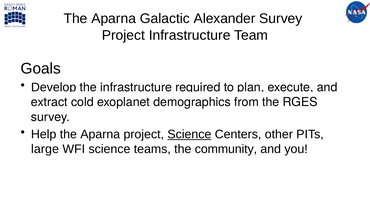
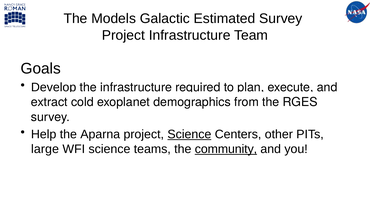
Aparna: Aparna -> Models (114, 19)
Alexander: Alexander -> Estimated (225, 19)
community underline: none -> present (226, 149)
